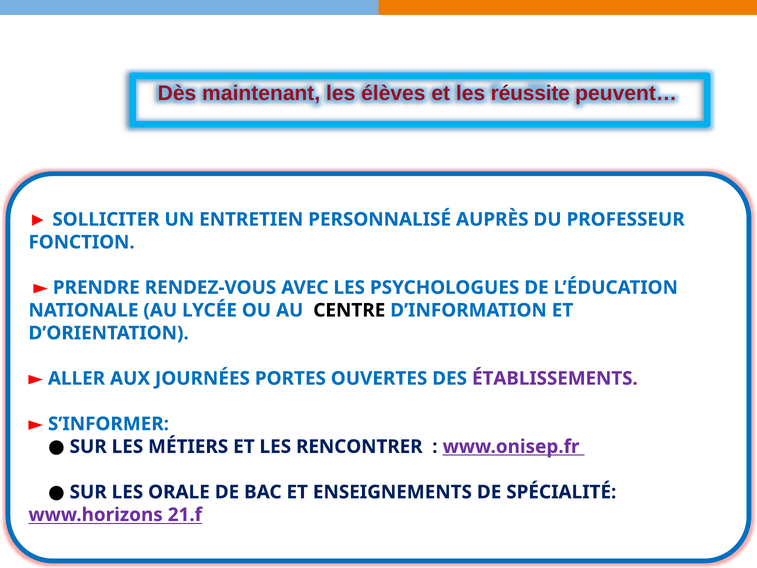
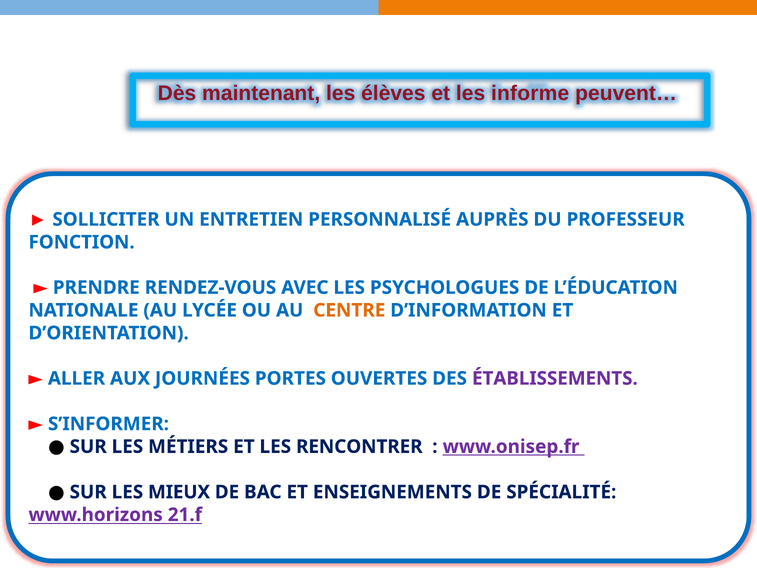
réussite: réussite -> informe (530, 93)
CENTRE colour: black -> orange (349, 310)
ORALE: ORALE -> MIEUX (179, 492)
